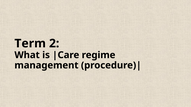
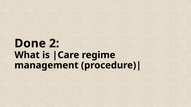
Term: Term -> Done (30, 44)
